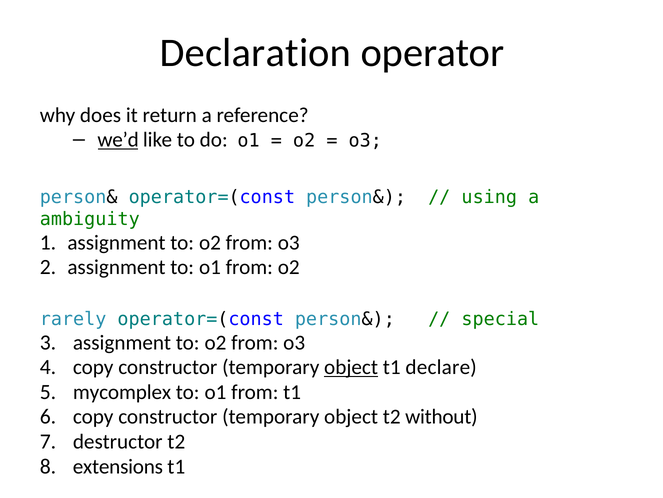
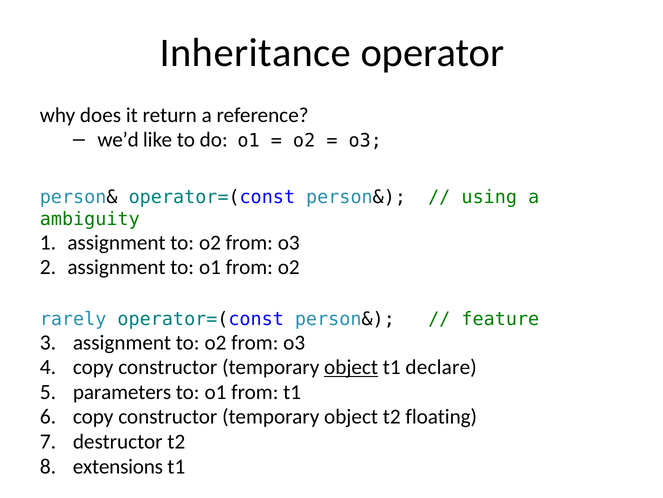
Declaration: Declaration -> Inheritance (255, 53)
we’d underline: present -> none (118, 140)
special: special -> feature (500, 319)
mycomplex: mycomplex -> parameters (122, 392)
without: without -> floating (441, 416)
